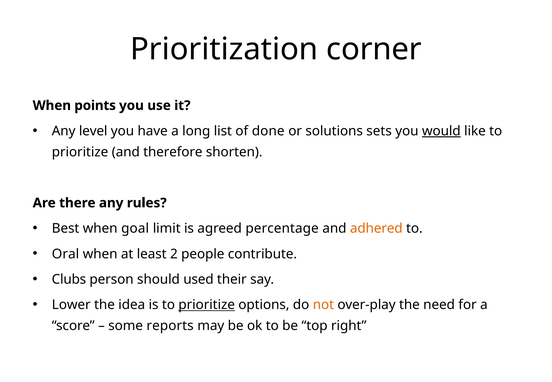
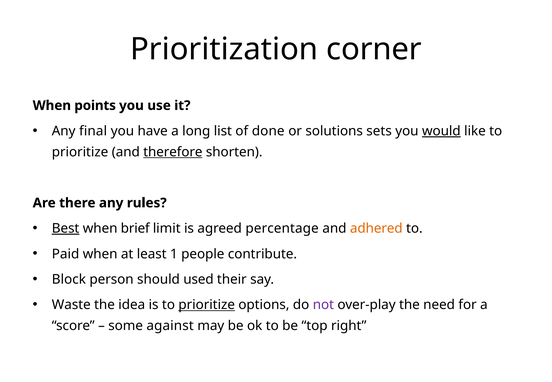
level: level -> final (93, 131)
therefore underline: none -> present (173, 152)
Best underline: none -> present (66, 229)
goal: goal -> brief (135, 229)
Oral: Oral -> Paid (66, 254)
2: 2 -> 1 (174, 254)
Clubs: Clubs -> Block (69, 279)
Lower: Lower -> Waste (71, 305)
not colour: orange -> purple (323, 305)
reports: reports -> against (170, 326)
